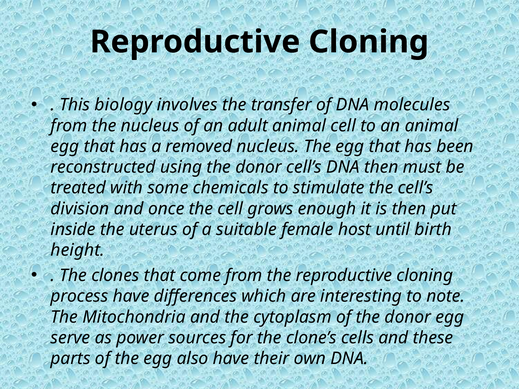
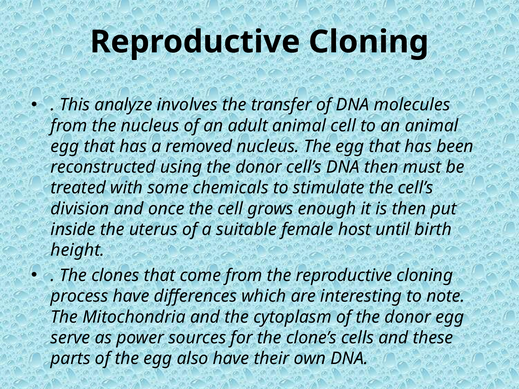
biology: biology -> analyze (124, 105)
